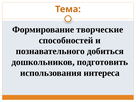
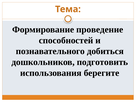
творческие: творческие -> проведение (100, 29)
интереса: интереса -> берегите (102, 73)
